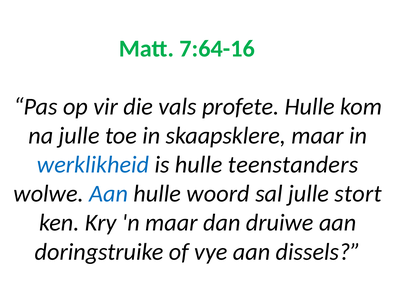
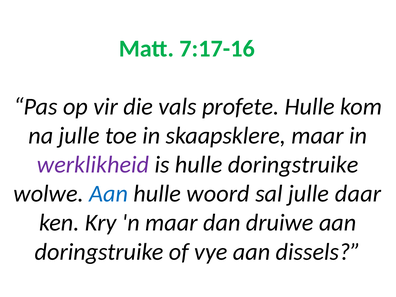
7:64-16: 7:64-16 -> 7:17-16 (217, 49)
werklikheid colour: blue -> purple (93, 165)
hulle teenstanders: teenstanders -> doringstruike (293, 165)
stort: stort -> daar (358, 194)
